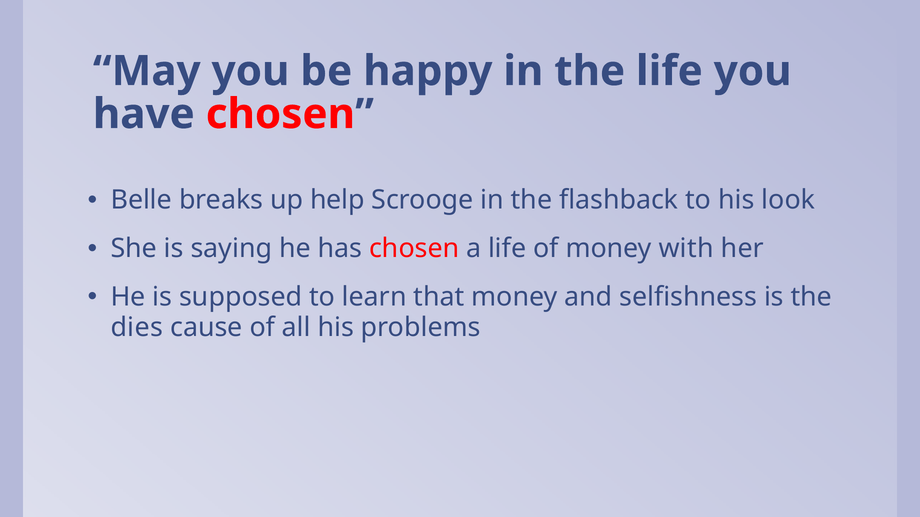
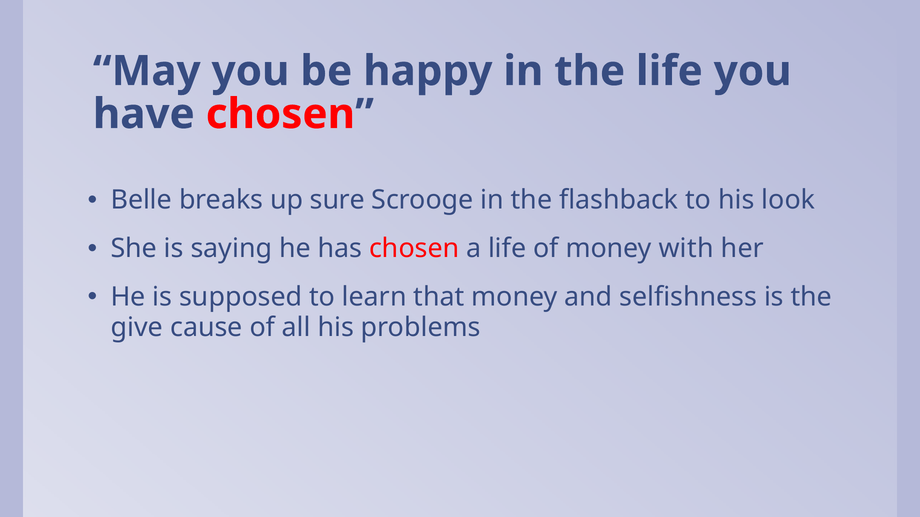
help: help -> sure (337, 200)
dies: dies -> give (137, 328)
